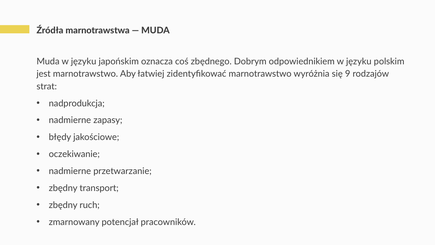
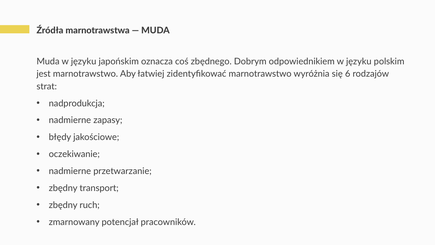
9: 9 -> 6 (348, 74)
